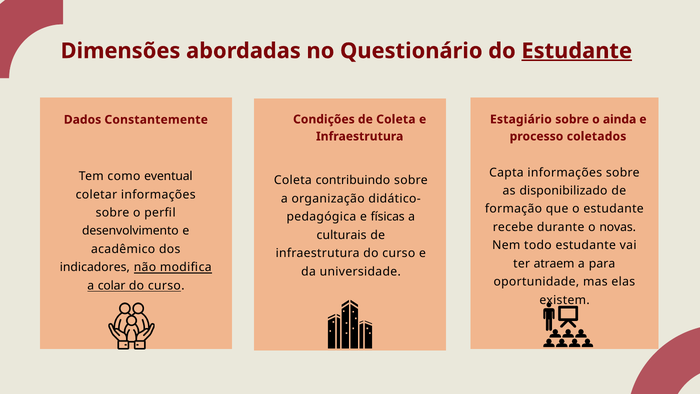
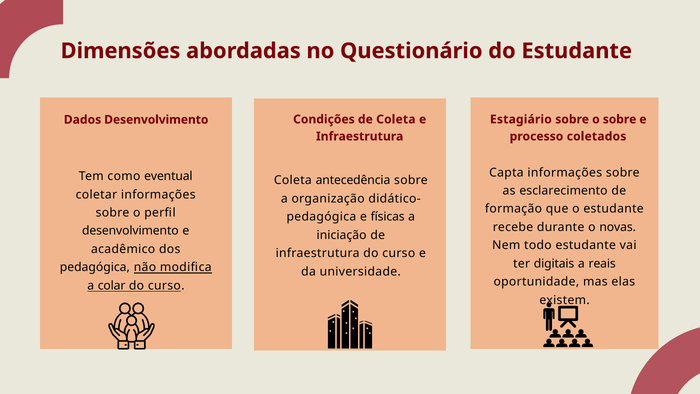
Estudante underline: present -> none (577, 51)
o ainda: ainda -> sobre (620, 119)
Dados Constantemente: Constantemente -> Desenvolvimento (156, 120)
contribuindo: contribuindo -> antecedência (353, 180)
disponibilizado: disponibilizado -> esclarecimento (563, 191)
culturais: culturais -> iniciação (342, 235)
atraem: atraem -> digitais (554, 264)
para: para -> reais (602, 264)
indicadores: indicadores -> pedagógica (95, 267)
